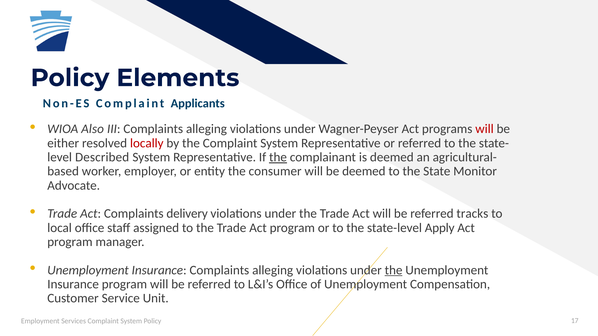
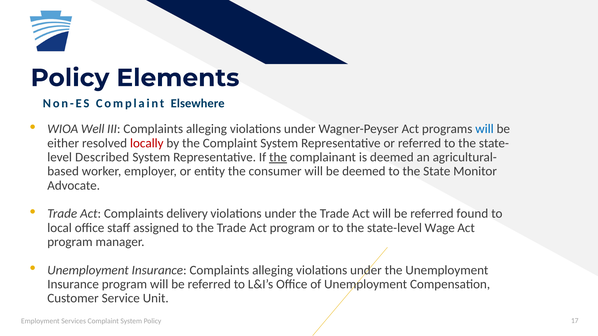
Applicants: Applicants -> Elsewhere (198, 104)
Also: Also -> Well (93, 129)
will colour: red -> blue (484, 129)
tracks: tracks -> found (472, 214)
Apply: Apply -> Wage (440, 228)
the underline: present -> none (394, 270)
